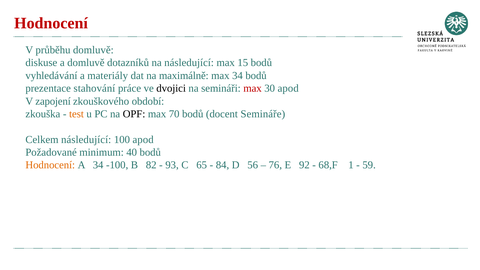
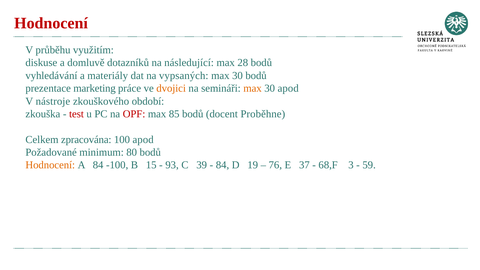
průběhu domluvě: domluvě -> využitím (93, 50)
15: 15 -> 28 (243, 63)
maximálně: maximálně -> vypsaných (184, 76)
34: 34 -> 30 (237, 76)
stahování: stahování -> marketing (95, 88)
dvojici colour: black -> orange (171, 88)
max colour: red -> orange (253, 88)
zapojení: zapojení -> nástroje (53, 101)
test colour: orange -> red (76, 114)
OPF colour: black -> red (134, 114)
70: 70 -> 85 (174, 114)
Semináře: Semináře -> Proběhne (263, 114)
Celkem následující: následující -> zpracována (86, 140)
40: 40 -> 80 (132, 152)
A 34: 34 -> 84 (98, 165)
82: 82 -> 15 (151, 165)
65: 65 -> 39 (202, 165)
56: 56 -> 19 (253, 165)
92: 92 -> 37 (304, 165)
1: 1 -> 3 (351, 165)
